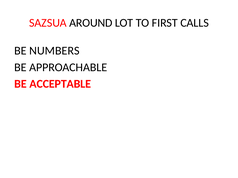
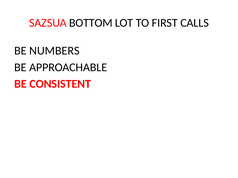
AROUND: AROUND -> BOTTOM (91, 23)
ACCEPTABLE: ACCEPTABLE -> CONSISTENT (60, 84)
